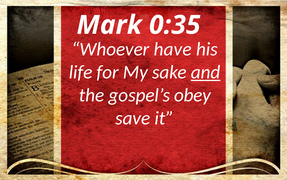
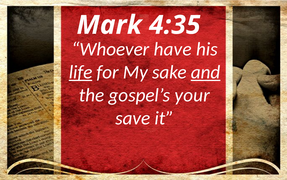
0:35: 0:35 -> 4:35 (175, 25)
life underline: none -> present (81, 72)
obey: obey -> your (192, 95)
